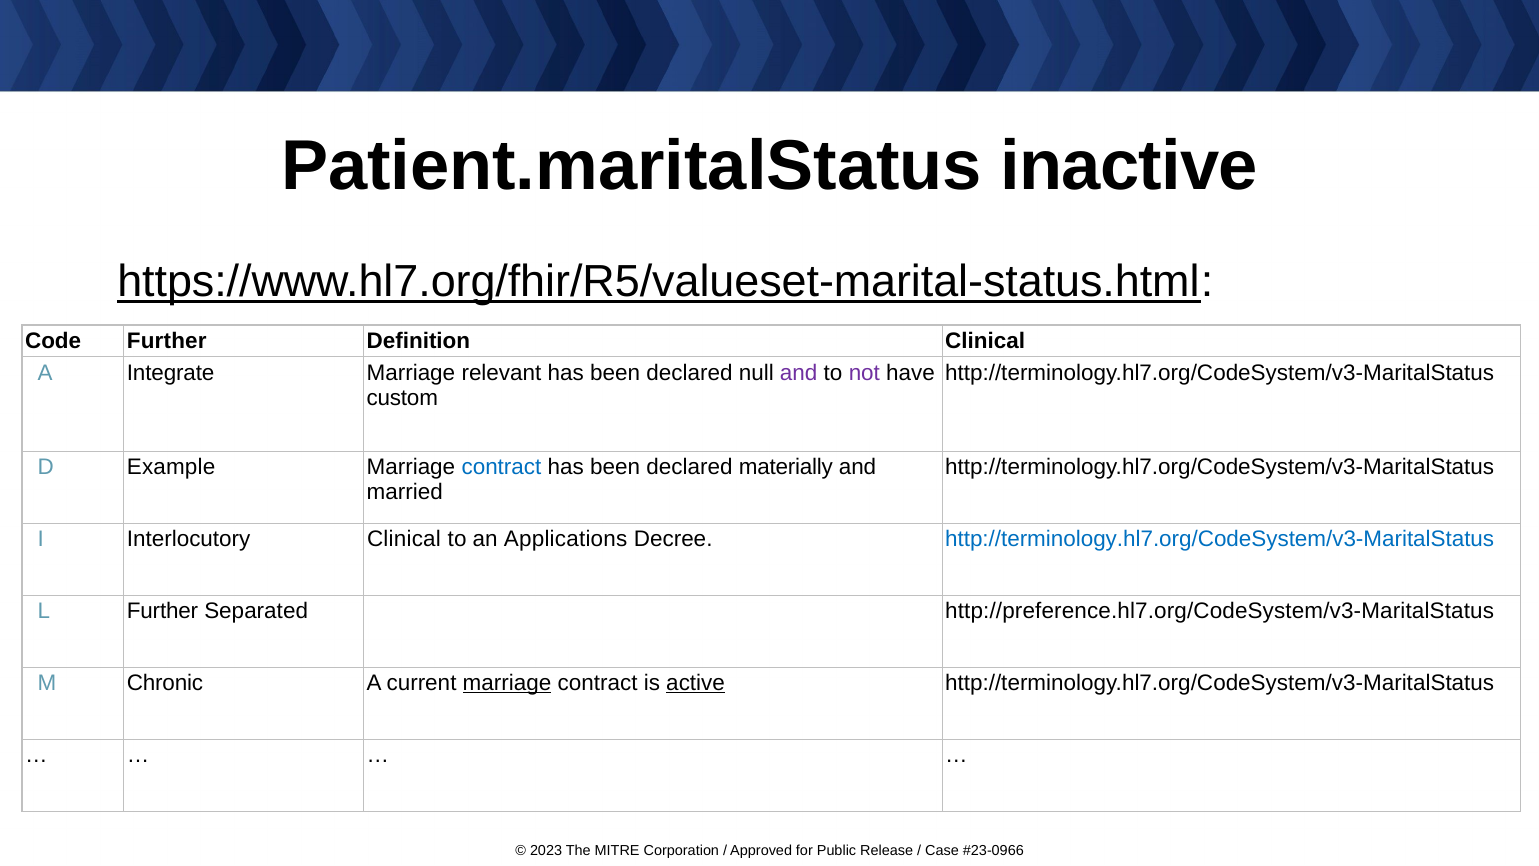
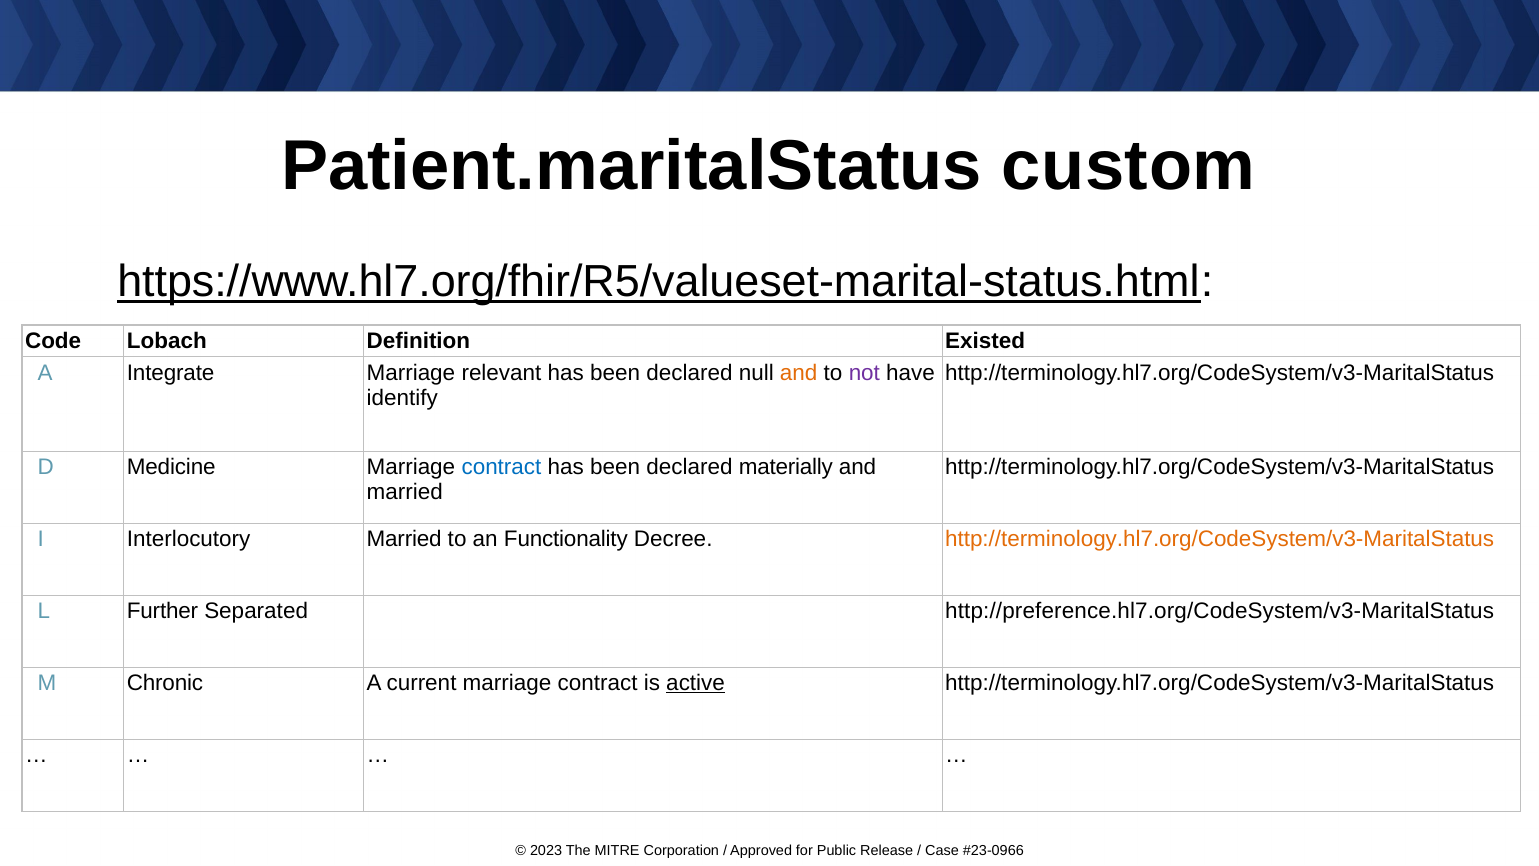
inactive: inactive -> custom (1129, 166)
Code Further: Further -> Lobach (167, 341)
Definition Clinical: Clinical -> Existed (985, 341)
and colour: purple -> orange (799, 373)
custom: custom -> identify (402, 398)
Example: Example -> Medicine (171, 467)
Interlocutory Clinical: Clinical -> Married (404, 539)
Applications: Applications -> Functionality (566, 539)
http://terminology.hl7.org/CodeSystem/v3-MaritalStatus colour: blue -> orange (1220, 539)
marriage underline: present -> none (507, 683)
